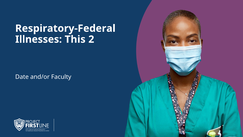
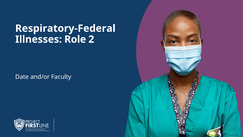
This: This -> Role (75, 39)
